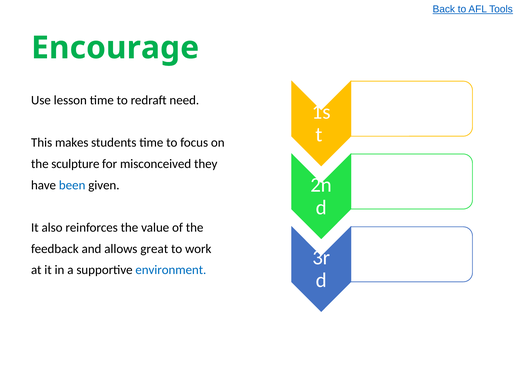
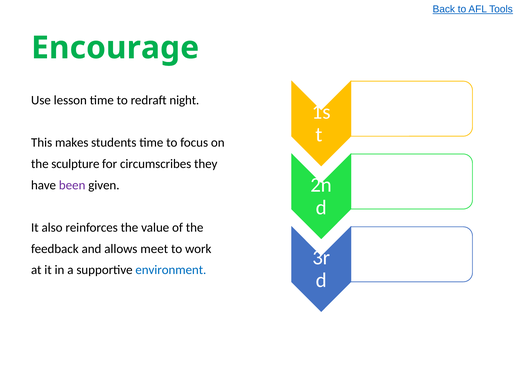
need: need -> night (184, 100)
misconceived: misconceived -> circumscribes (156, 164)
been colour: blue -> purple (72, 185)
great: great -> meet (154, 248)
